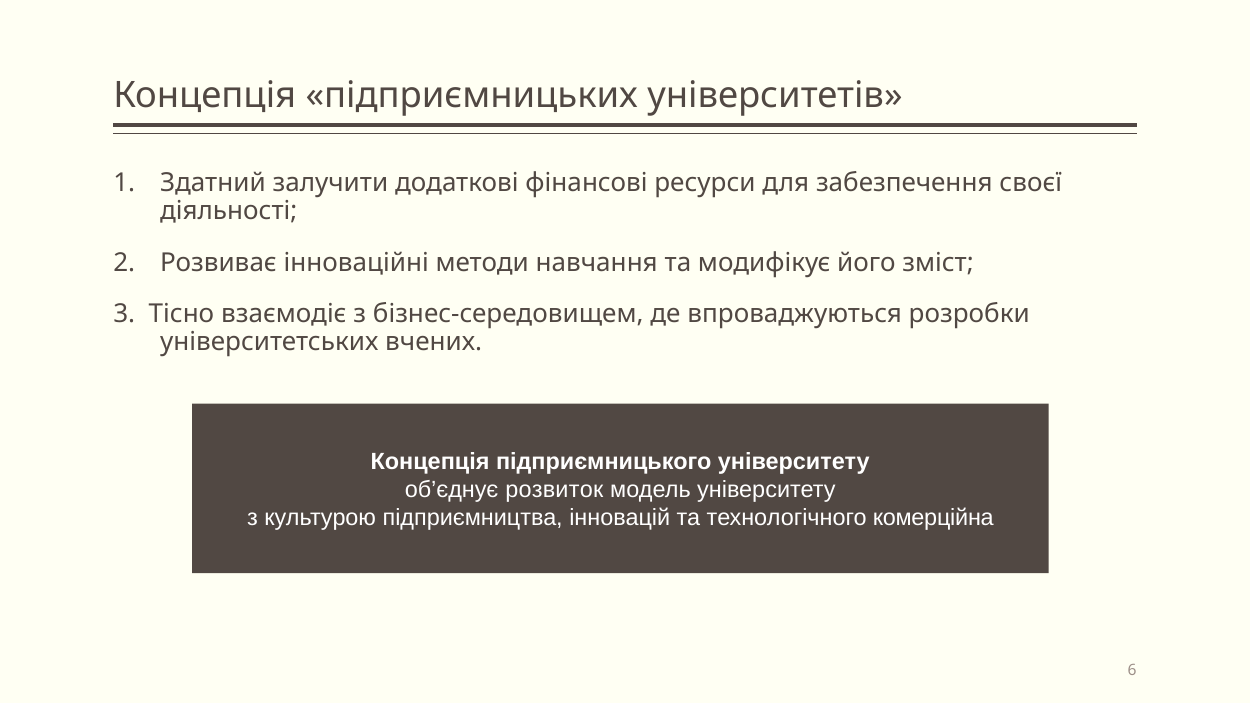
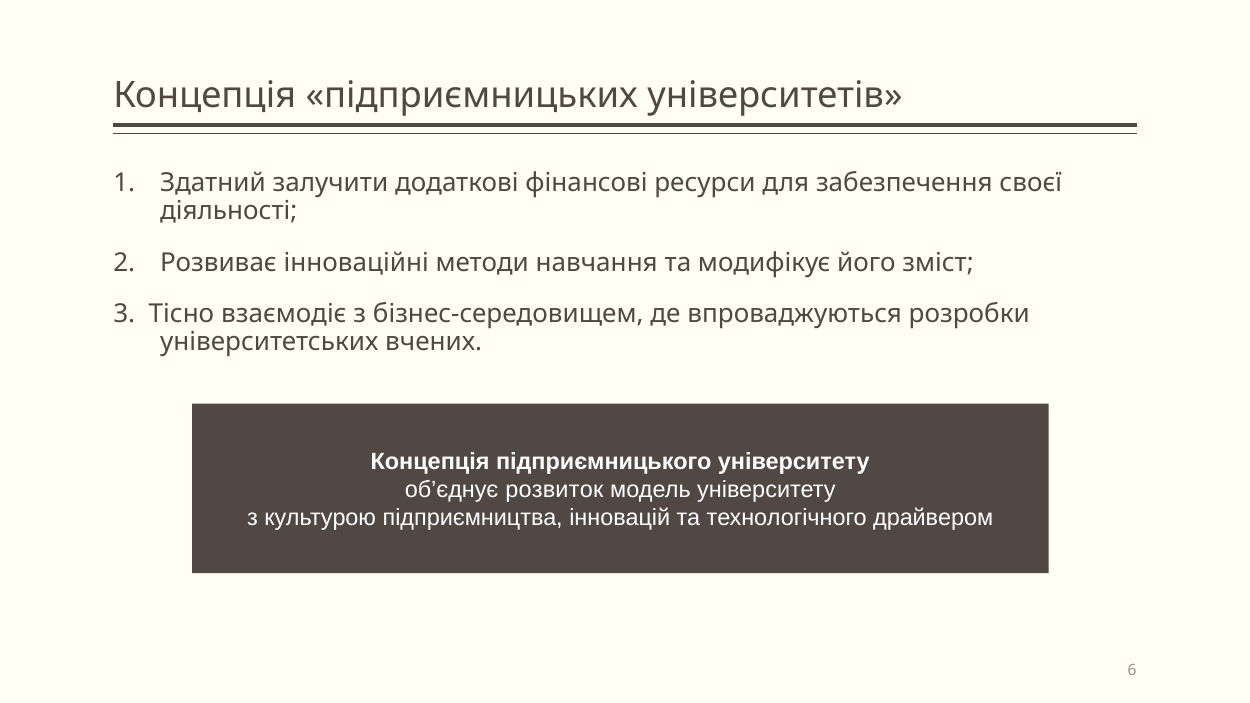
комерційна: комерційна -> драйвером (933, 518)
